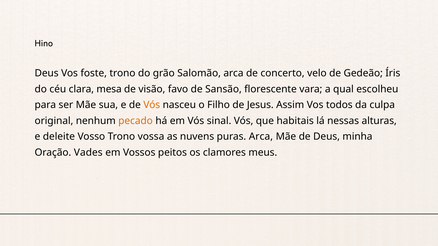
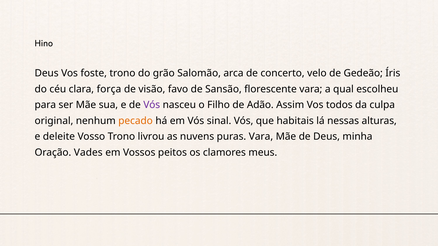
mesa: mesa -> força (109, 89)
Vós colour: orange -> purple (152, 105)
Jesus: Jesus -> Adão (260, 105)
vossa: vossa -> livrou (151, 137)
puras Arca: Arca -> Vara (261, 137)
